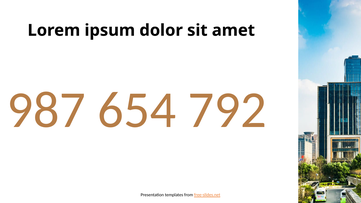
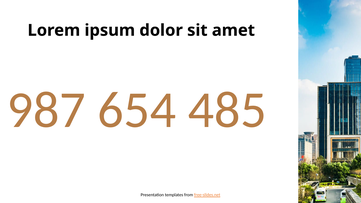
792: 792 -> 485 (227, 110)
